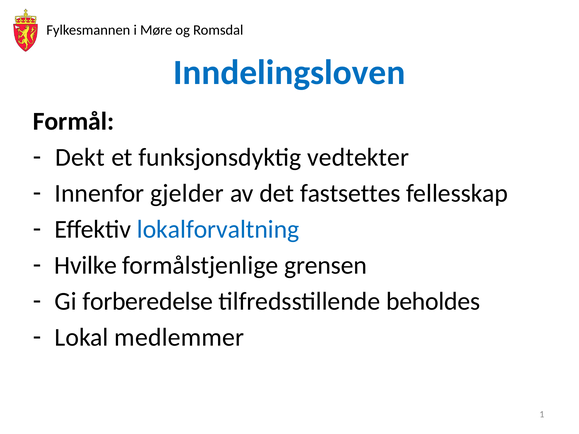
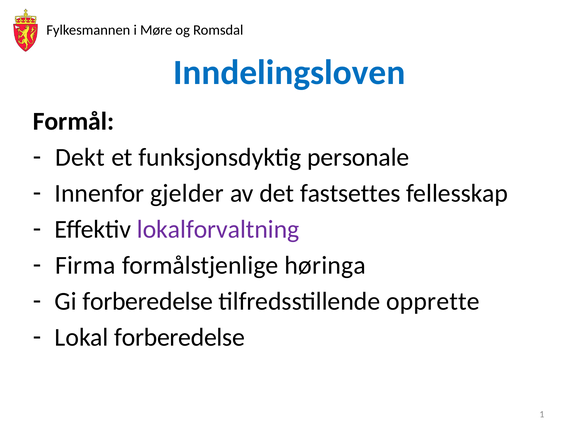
vedtekter: vedtekter -> personale (358, 158)
lokalforvaltning colour: blue -> purple (218, 230)
Hvilke: Hvilke -> Firma (85, 266)
grensen: grensen -> høringa (325, 266)
beholdes: beholdes -> opprette (433, 302)
Lokal medlemmer: medlemmer -> forberedelse (180, 338)
